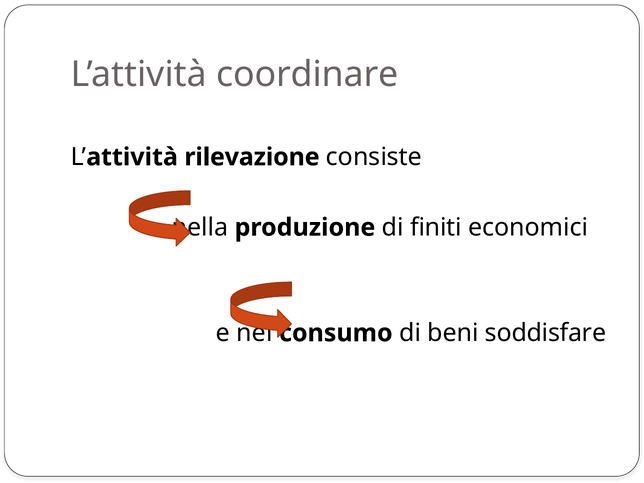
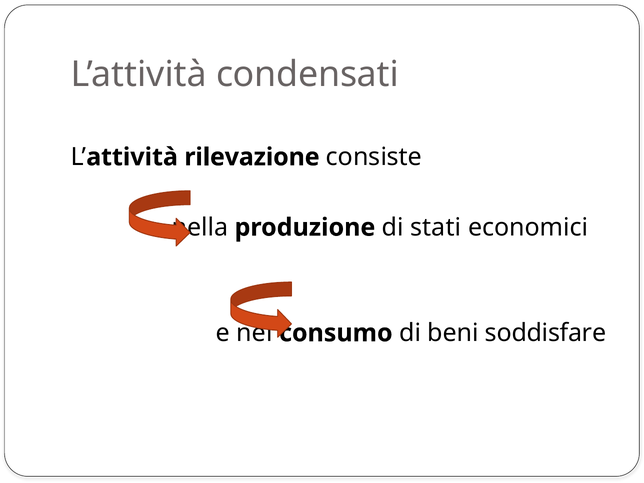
coordinare: coordinare -> condensati (307, 74)
finiti: finiti -> stati (436, 227)
